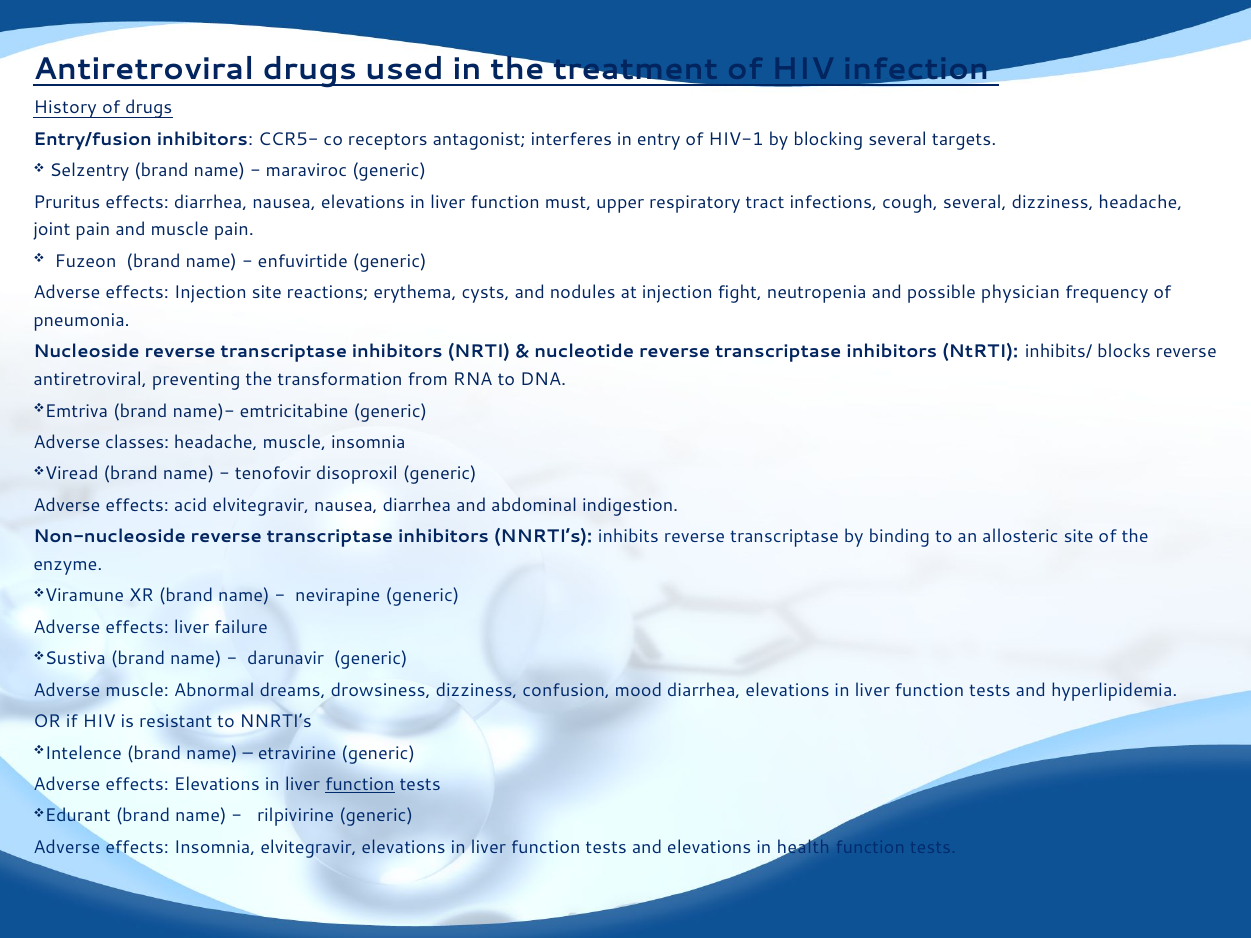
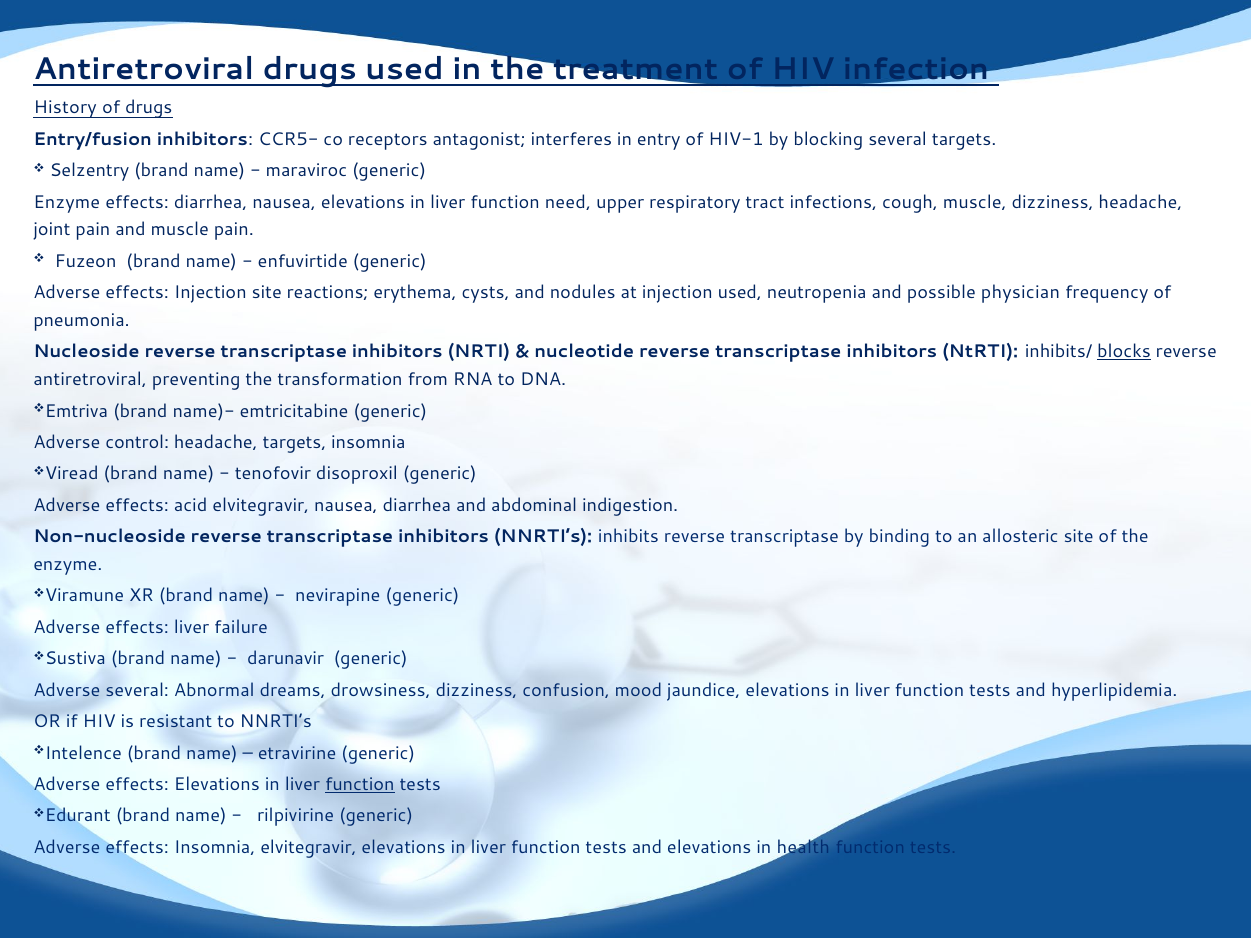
Pruritus: Pruritus -> Enzyme (67, 202)
must: must -> need (568, 202)
cough several: several -> muscle (975, 202)
injection fight: fight -> used (740, 293)
blocks underline: none -> present (1124, 352)
classes: classes -> control (137, 443)
headache muscle: muscle -> targets (295, 443)
Adverse muscle: muscle -> several (137, 690)
mood diarrhea: diarrhea -> jaundice (704, 690)
